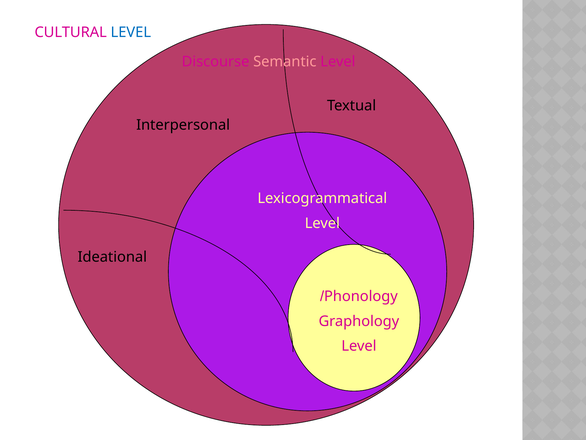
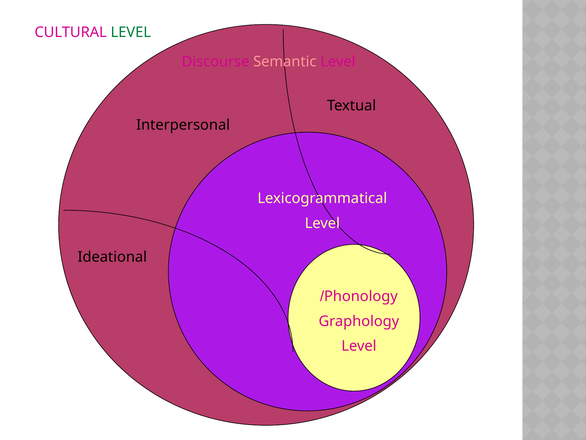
LEVEL colour: blue -> green (131, 32)
